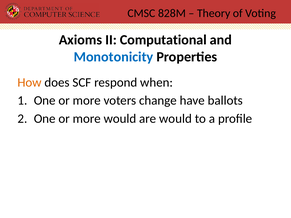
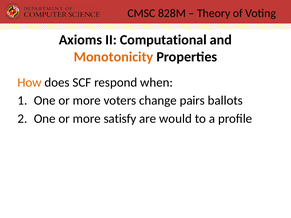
Monotonicity colour: blue -> orange (113, 57)
have: have -> pairs (192, 101)
more would: would -> satisfy (120, 119)
